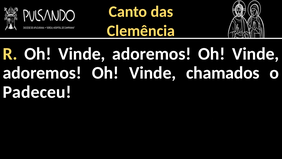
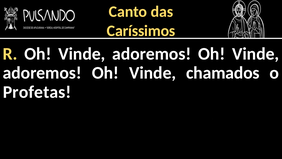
Clemência: Clemência -> Caríssimos (141, 31)
Padeceu: Padeceu -> Profetas (37, 92)
